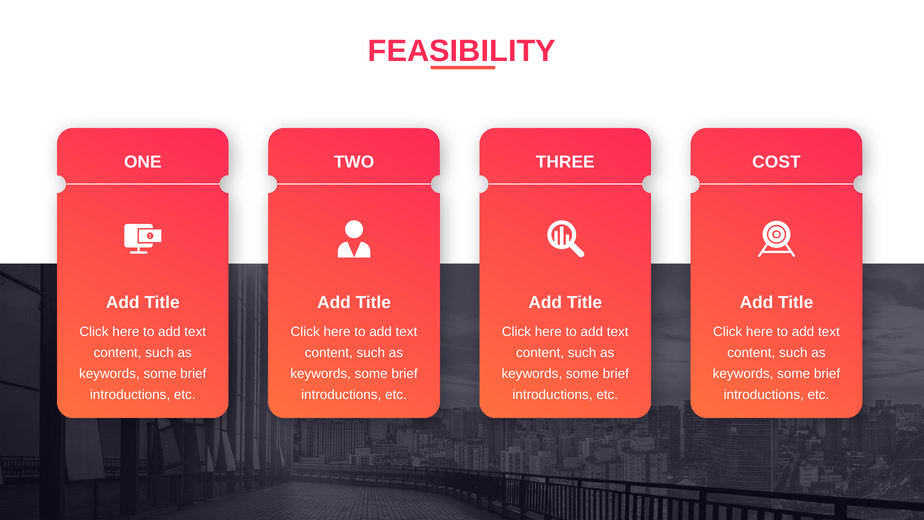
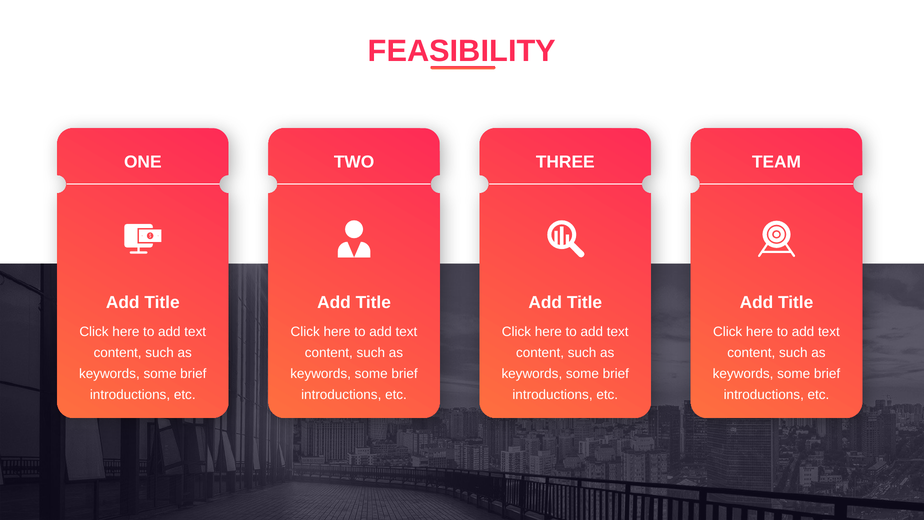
COST: COST -> TEAM (777, 162)
